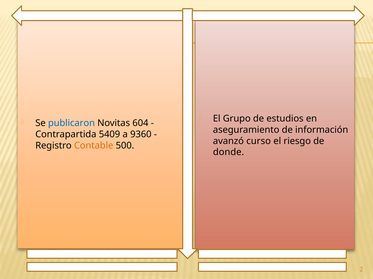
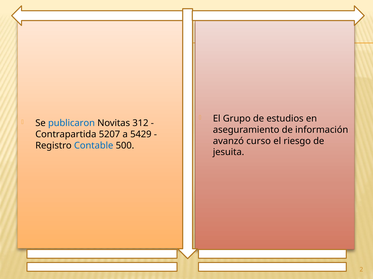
604: 604 -> 312 (140, 123)
5409: 5409 -> 5207 (109, 135)
9360: 9360 -> 5429 (141, 135)
Contable colour: orange -> blue (94, 146)
donde: donde -> jesuita (229, 153)
